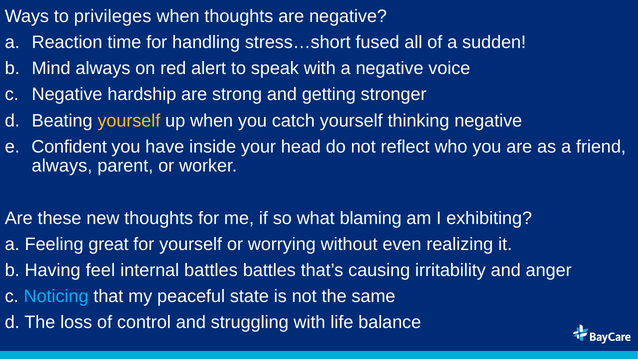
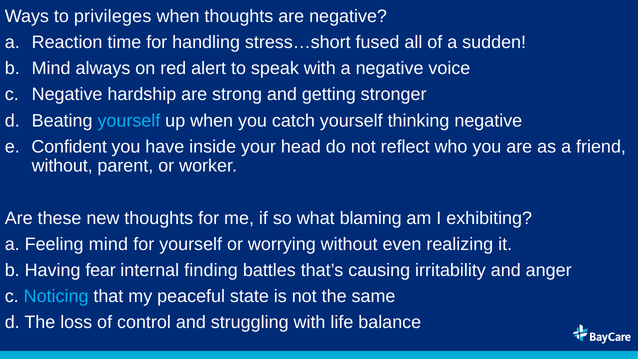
yourself colour: yellow -> light blue (129, 121)
always: always -> without (62, 166)
Feeling great: great -> mind (108, 244)
feel: feel -> fear (101, 270)
internal battles: battles -> finding (211, 270)
